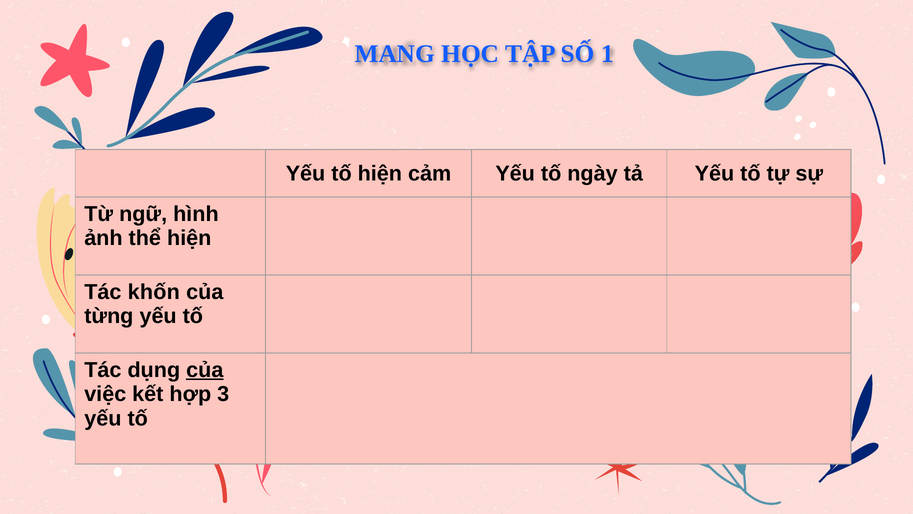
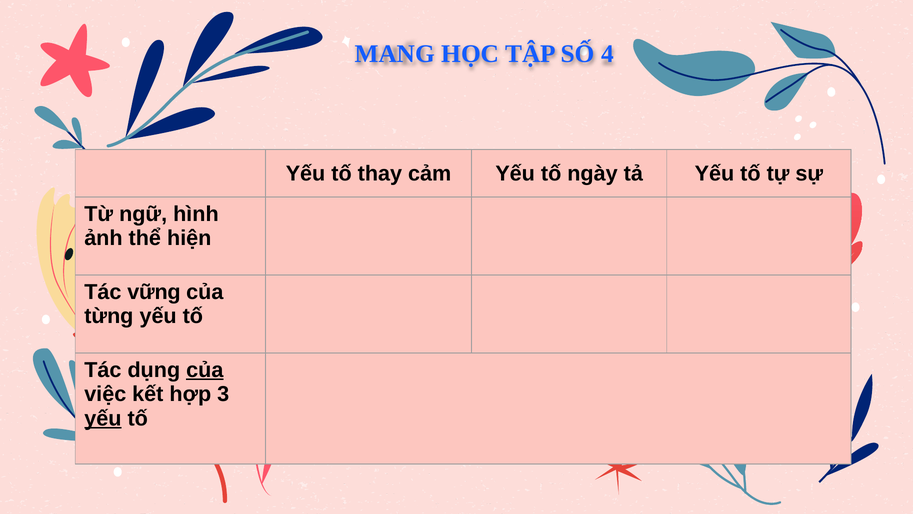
1: 1 -> 4 (607, 54)
tố hiện: hiện -> thay (380, 174)
khốn: khốn -> vững (154, 292)
yếu underline: none -> present (103, 418)
